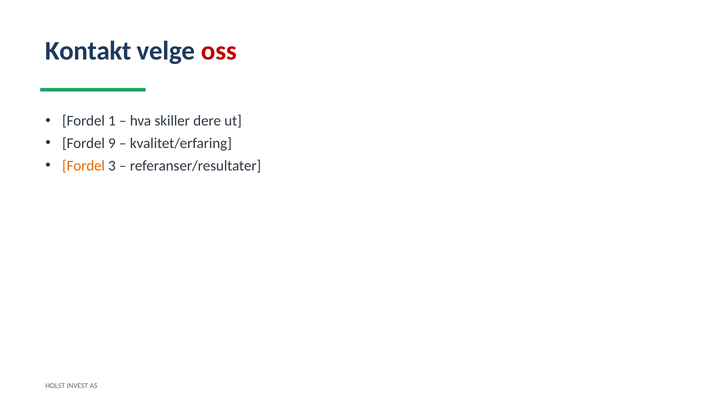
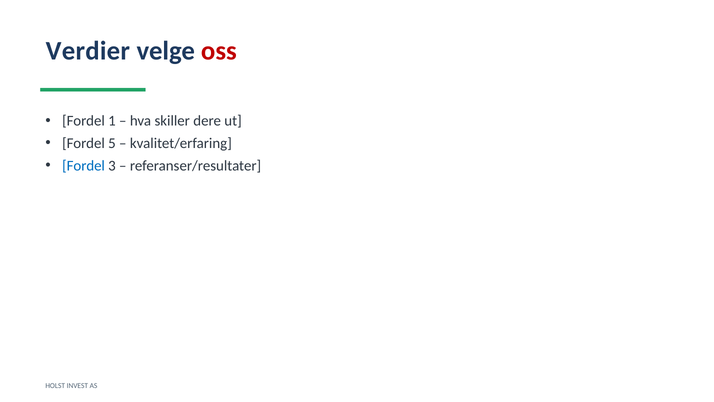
Kontakt: Kontakt -> Verdier (88, 51)
9: 9 -> 5 (112, 143)
Fordel colour: orange -> blue (84, 166)
